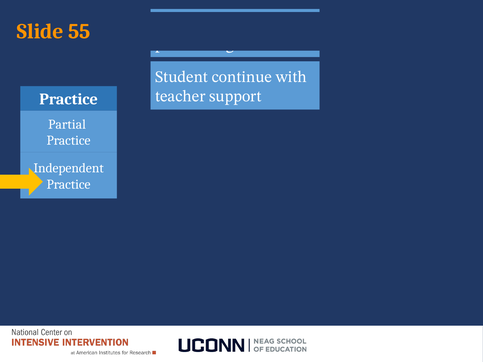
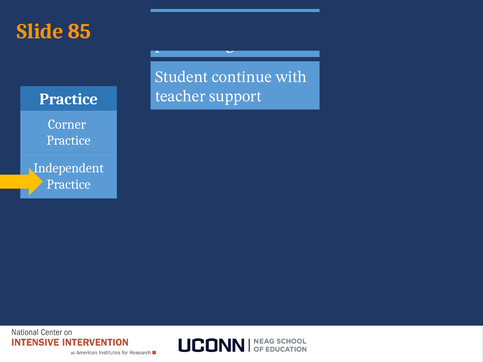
55: 55 -> 85 (79, 31)
Partial: Partial -> Corner (67, 124)
